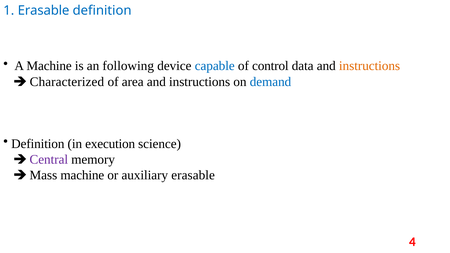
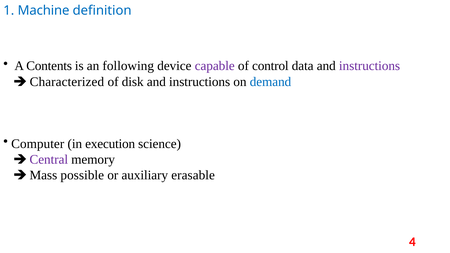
1 Erasable: Erasable -> Machine (44, 10)
A Machine: Machine -> Contents (49, 66)
capable colour: blue -> purple (215, 66)
instructions colour: orange -> purple (370, 66)
area: area -> disk (133, 82)
Definition: Definition -> Computer (38, 144)
Mass machine: machine -> possible (82, 175)
